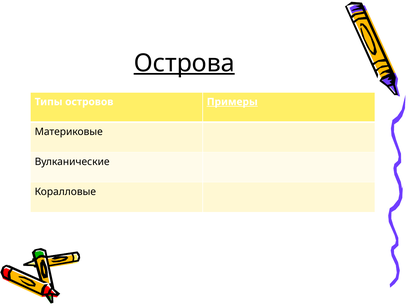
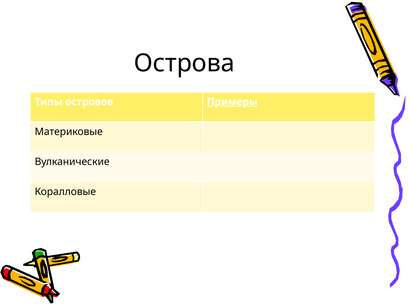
Острова underline: present -> none (184, 63)
